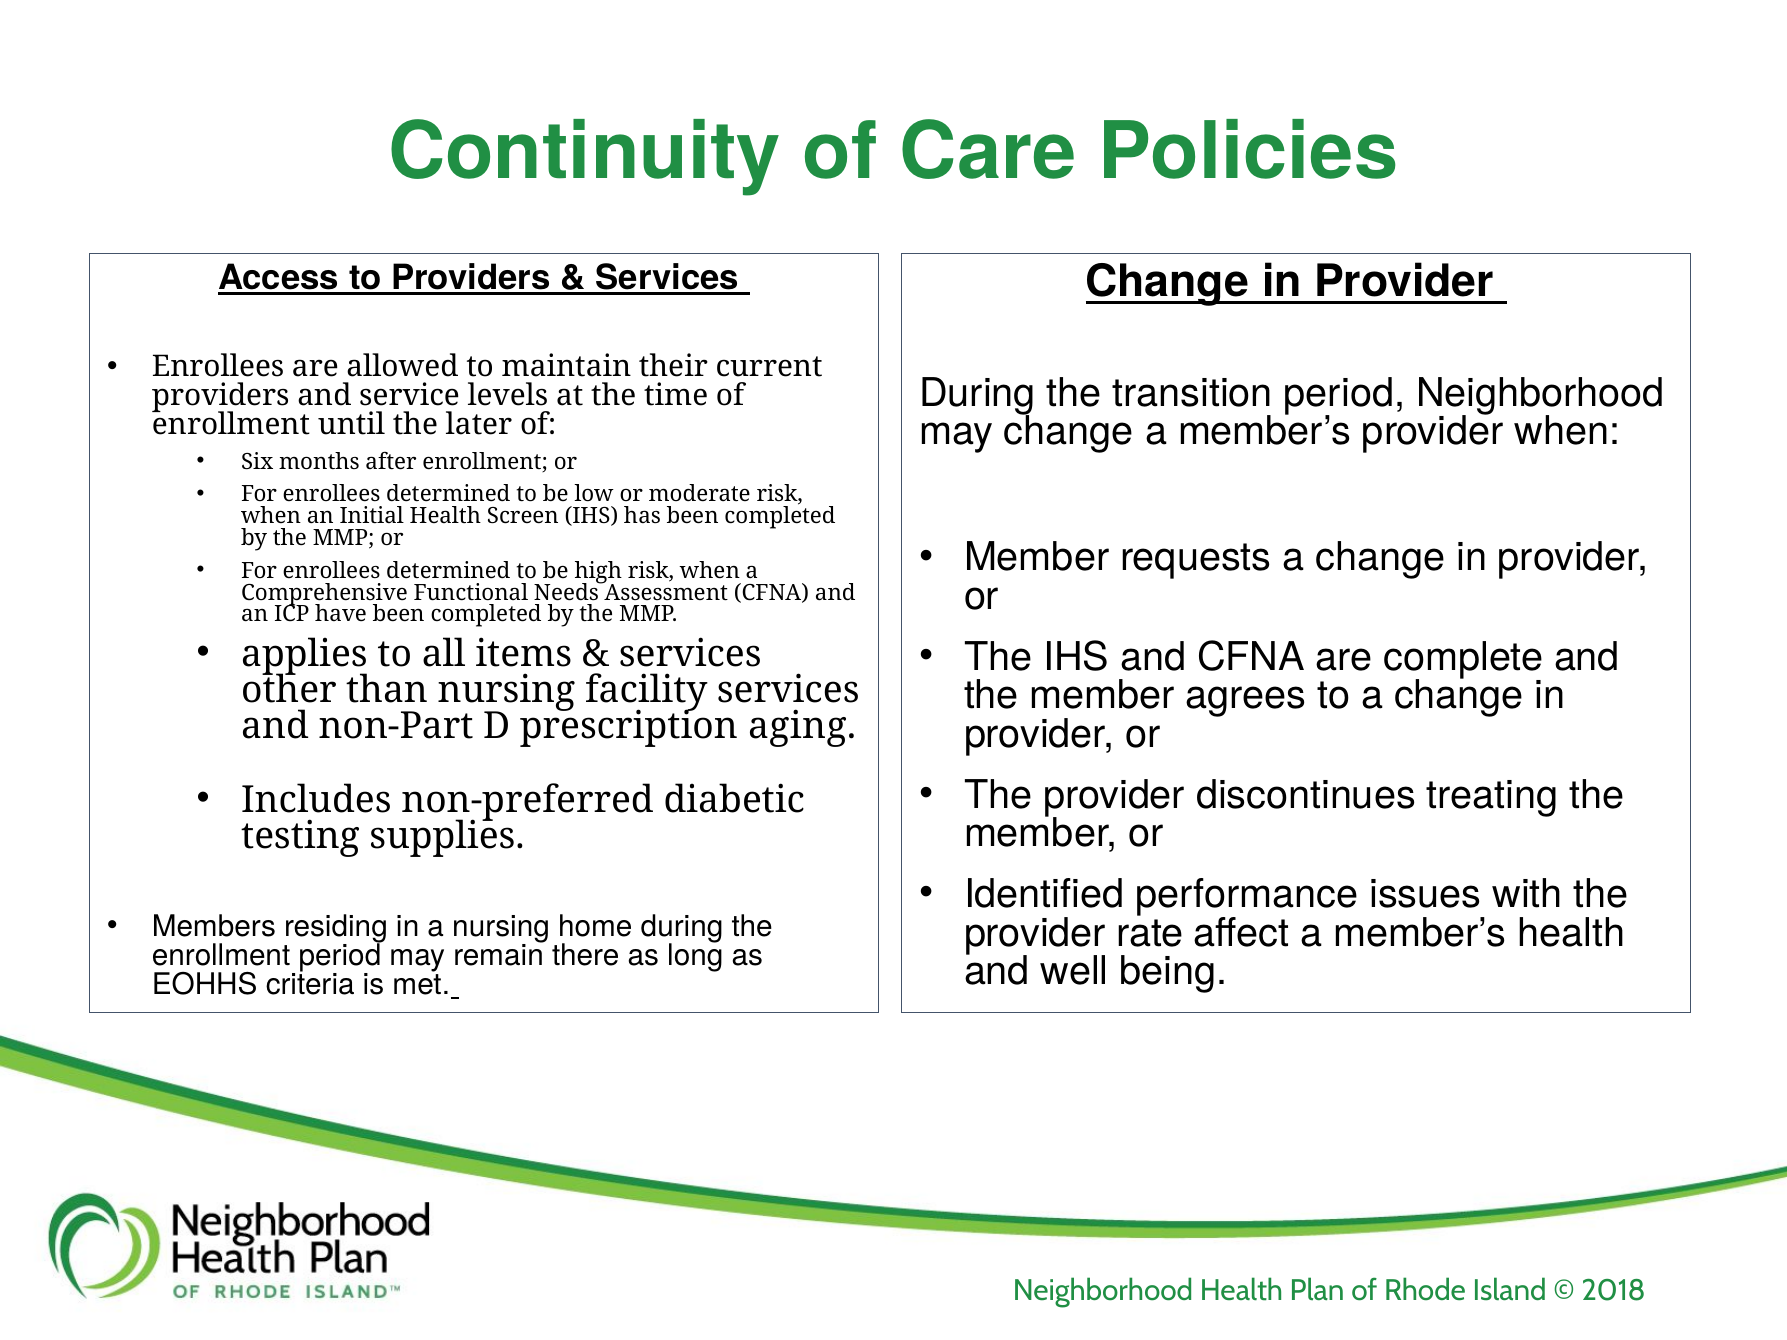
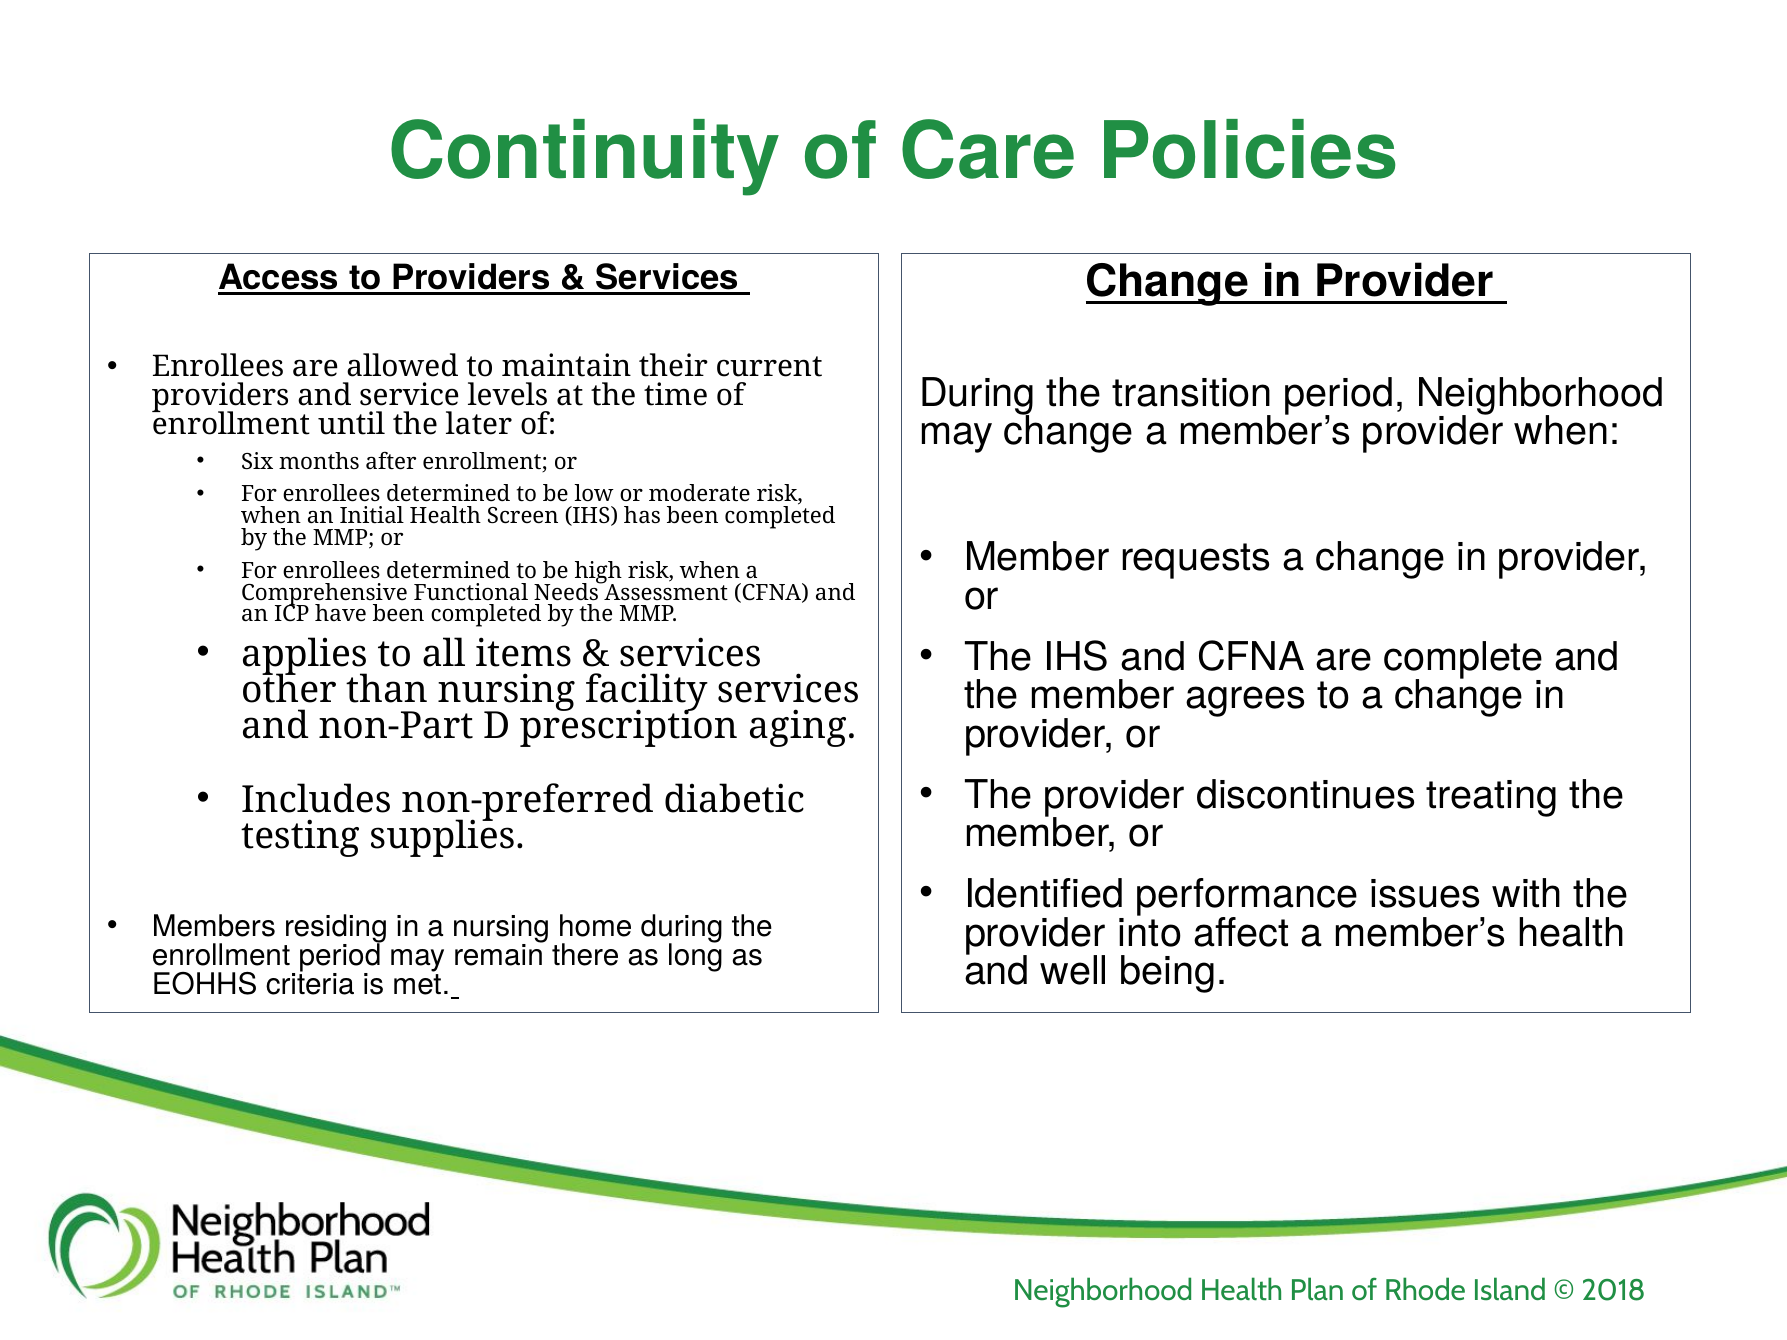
rate: rate -> into (1150, 933)
